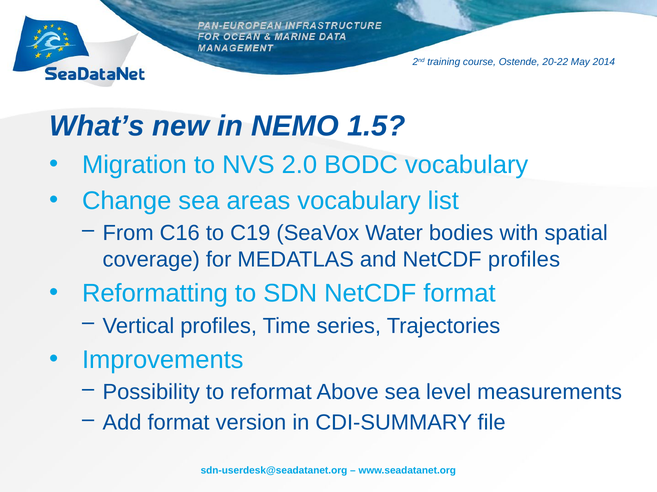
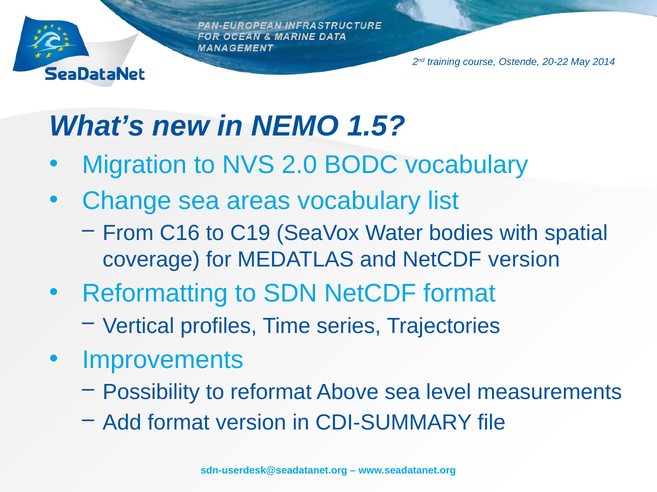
NetCDF profiles: profiles -> version (524, 260)
